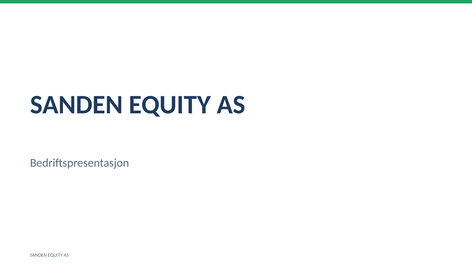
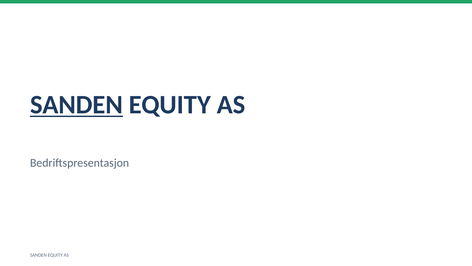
SANDEN underline: none -> present (77, 105)
